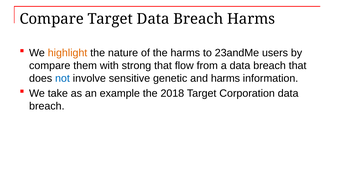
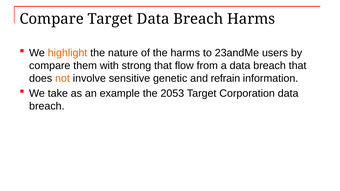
not colour: blue -> orange (62, 79)
and harms: harms -> refrain (225, 79)
2018: 2018 -> 2053 (172, 93)
